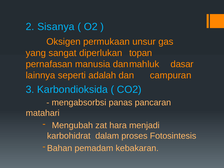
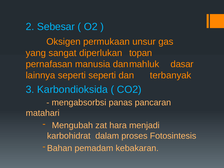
Sisanya: Sisanya -> Sebesar (56, 27)
seperti adalah: adalah -> seperti (102, 75)
campuran: campuran -> terbanyak (171, 75)
